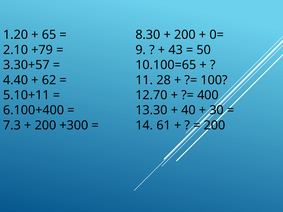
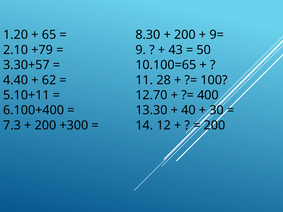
0=: 0= -> 9= (217, 35)
61: 61 -> 12 (164, 125)
